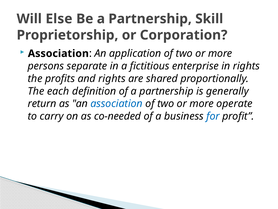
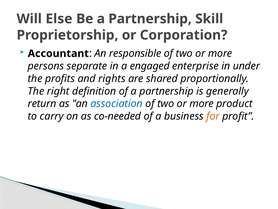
Association: Association -> Accountant (58, 53)
application: application -> responsible (135, 53)
fictitious: fictitious -> engaged (150, 66)
in rights: rights -> under (246, 66)
each: each -> right (58, 91)
operate: operate -> product (234, 103)
for colour: blue -> orange (213, 116)
